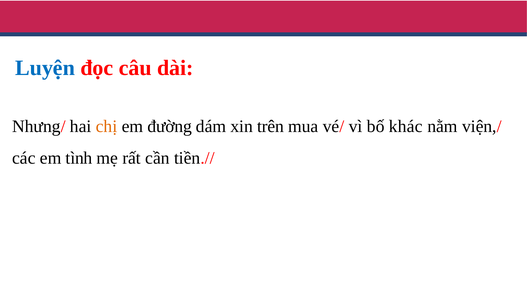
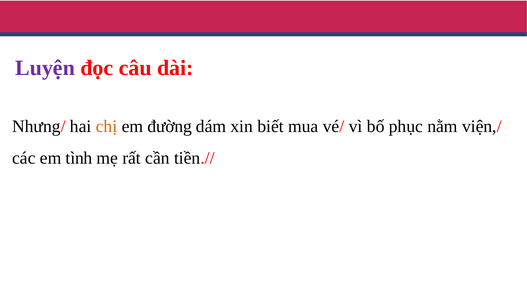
Luyện colour: blue -> purple (45, 68)
trên: trên -> biết (271, 127)
khác: khác -> phục (406, 127)
